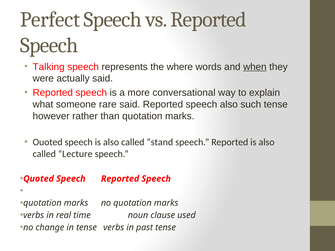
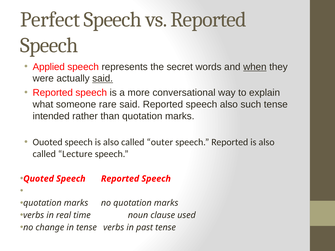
Talking: Talking -> Applied (49, 67)
where: where -> secret (180, 67)
said underline: none -> present (103, 79)
however: however -> intended (51, 116)
stand: stand -> outer (160, 142)
